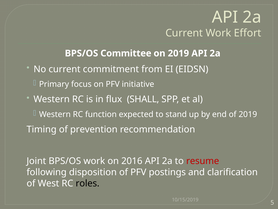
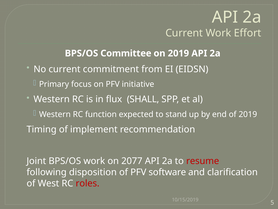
prevention: prevention -> implement (94, 129)
2016: 2016 -> 2077 (132, 161)
postings: postings -> software (167, 172)
roles colour: black -> red (88, 183)
